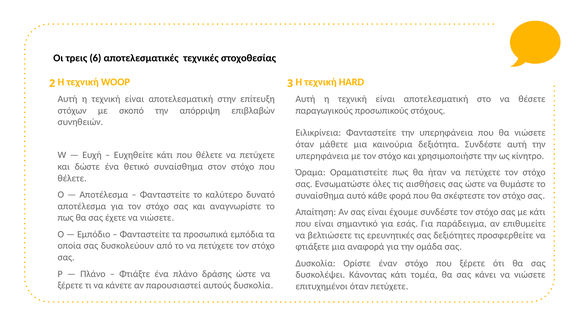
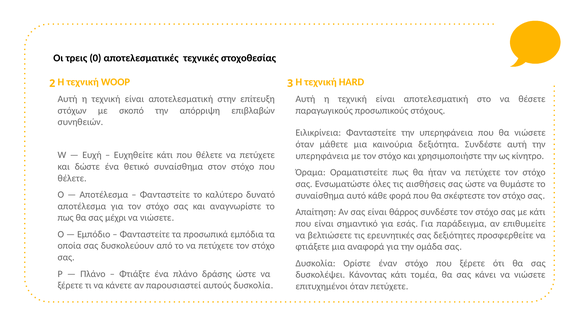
6: 6 -> 0 (95, 58)
έχουμε: έχουμε -> θάρρος (404, 212)
έχετε: έχετε -> μέχρι (116, 218)
